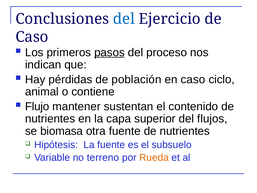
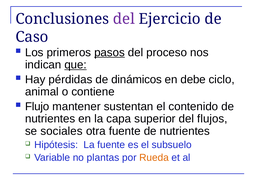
del colour: blue -> purple (124, 19)
que underline: none -> present (76, 65)
población: población -> dinámicos (137, 79)
en caso: caso -> debe (193, 79)
biomasa: biomasa -> sociales (62, 131)
terreno: terreno -> plantas (103, 157)
